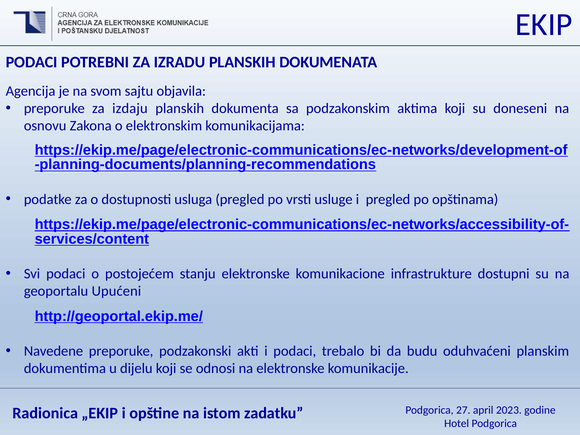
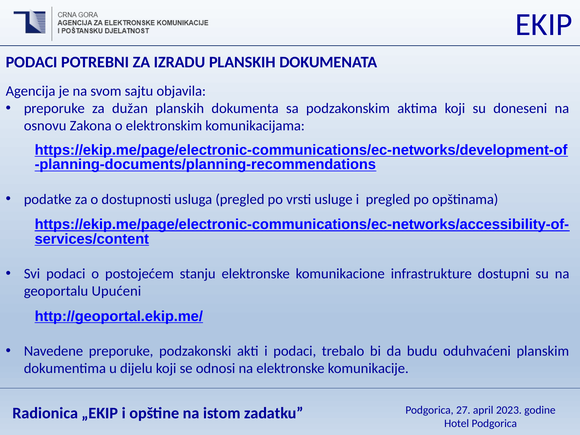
izdaju: izdaju -> dužan (130, 108)
